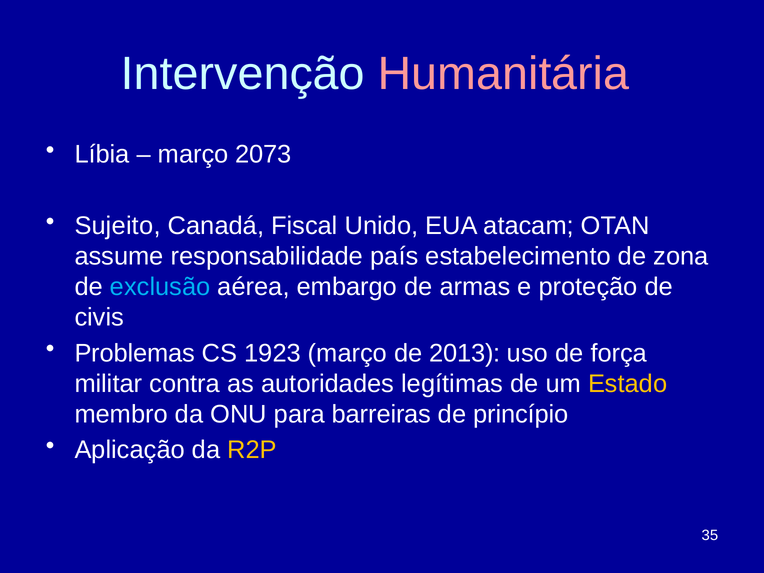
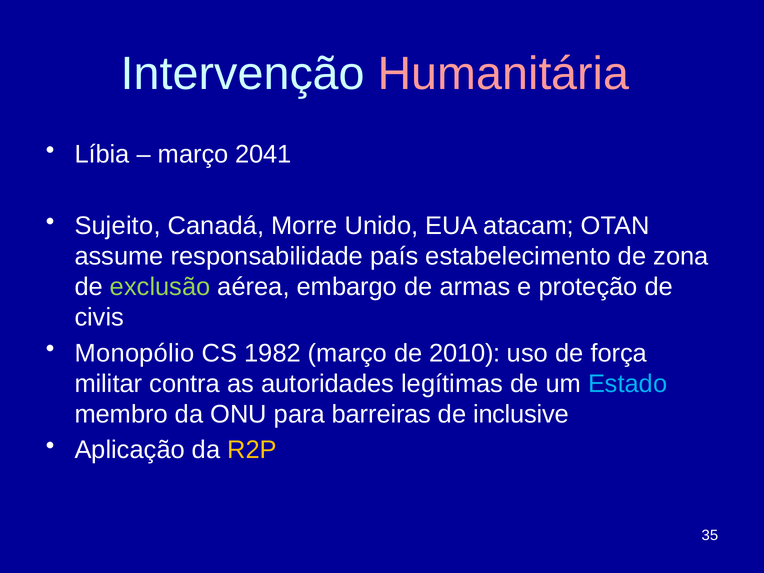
2073: 2073 -> 2041 (263, 155)
Fiscal: Fiscal -> Morre (304, 226)
exclusão colour: light blue -> light green (160, 287)
Problemas: Problemas -> Monopólio (134, 353)
1923: 1923 -> 1982 (273, 353)
2013: 2013 -> 2010 (465, 353)
Estado colour: yellow -> light blue (628, 384)
princípio: princípio -> inclusive (521, 414)
